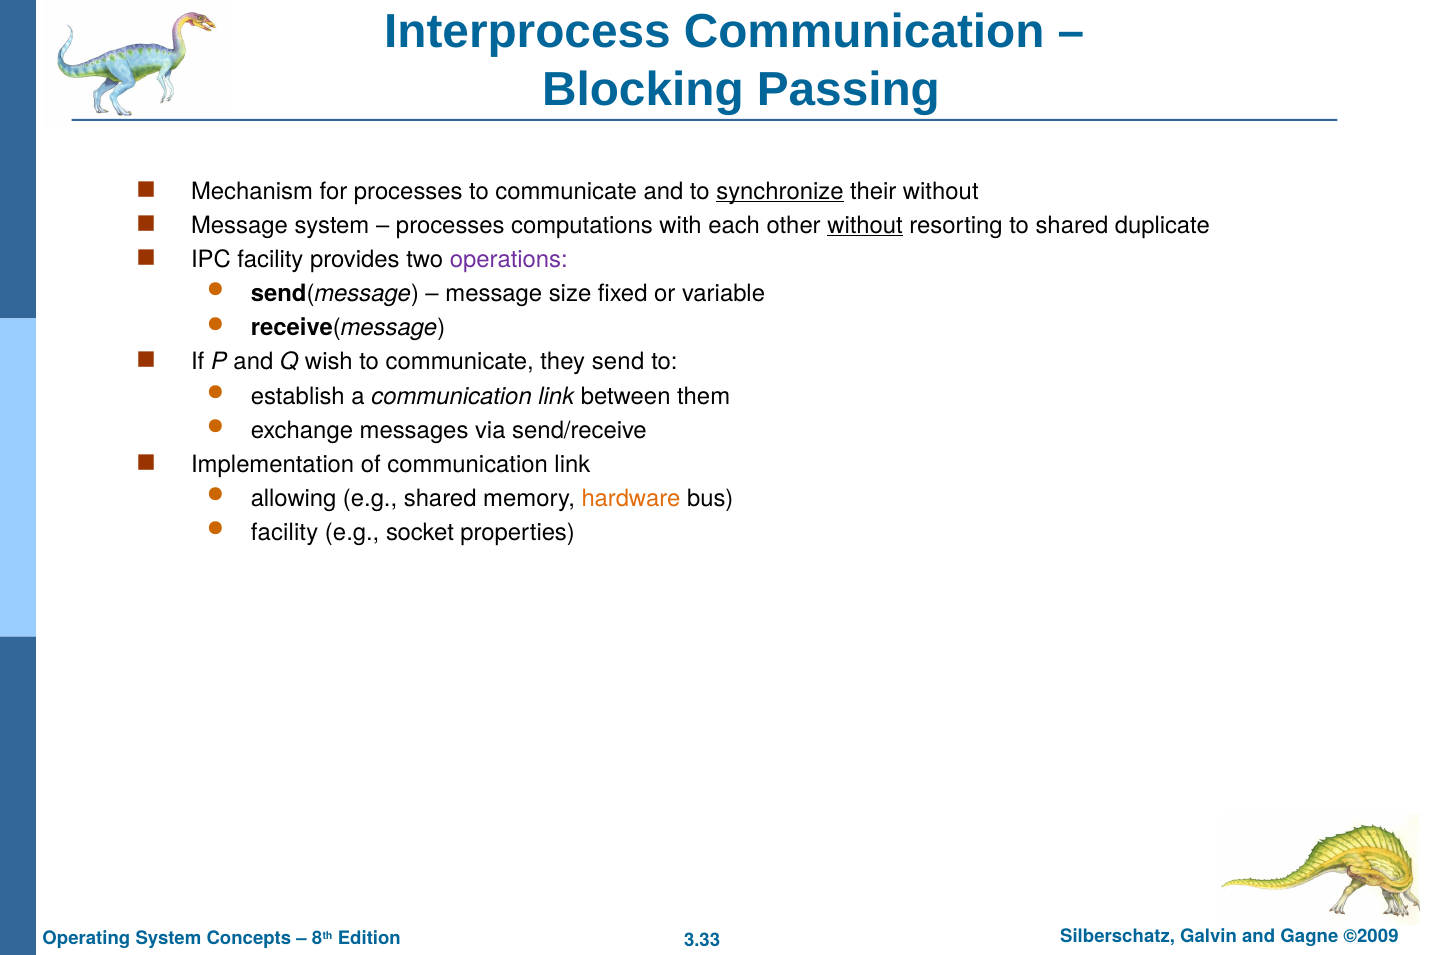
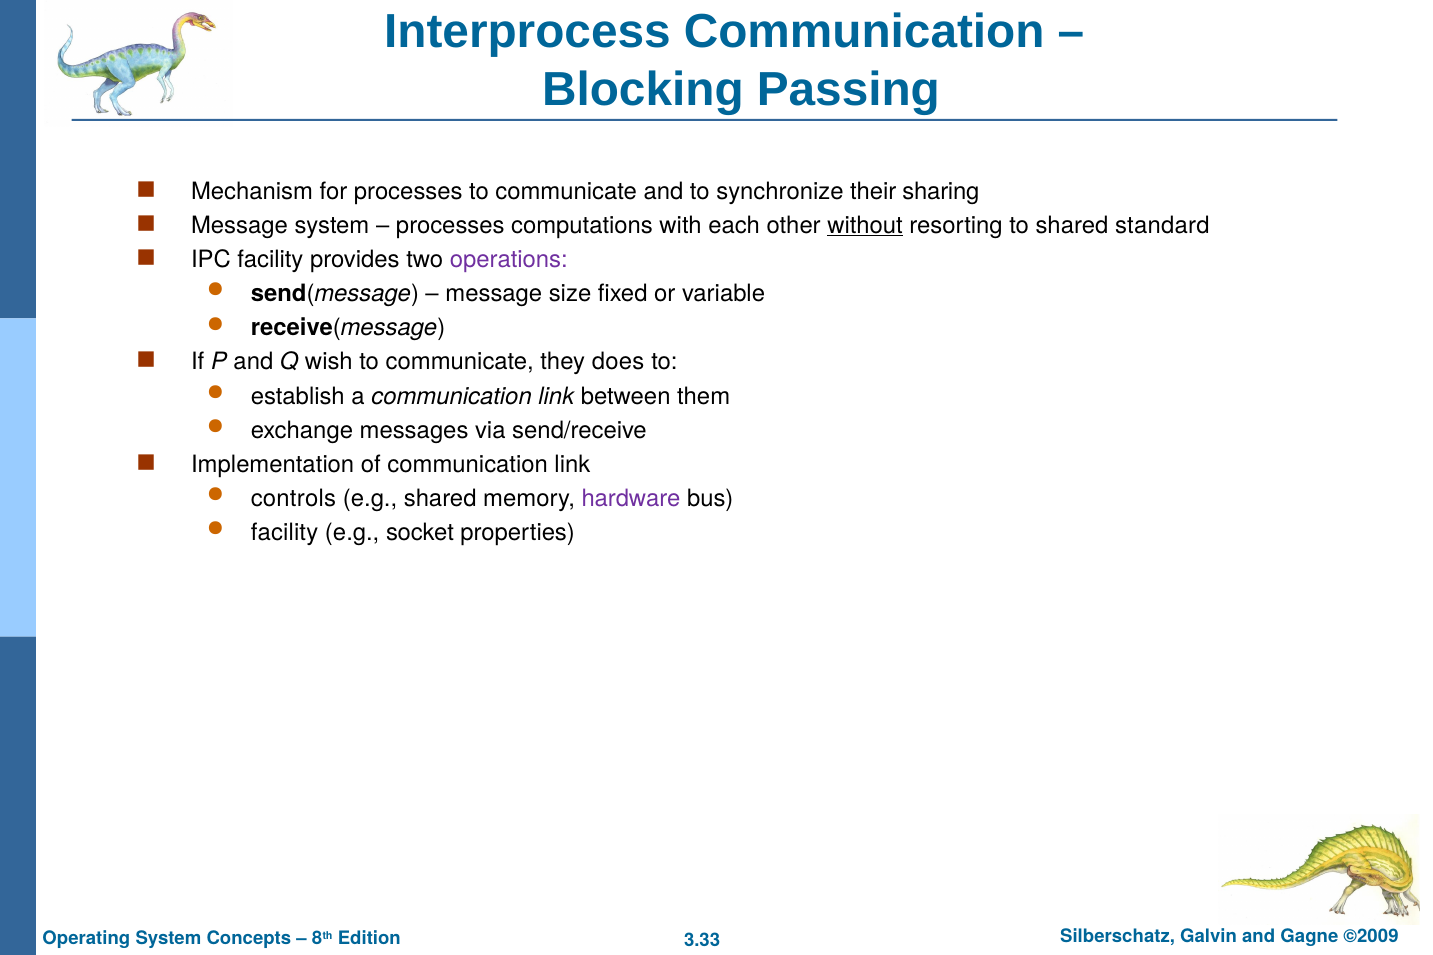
synchronize underline: present -> none (780, 191)
their without: without -> sharing (941, 191)
duplicate: duplicate -> standard (1162, 226)
send: send -> does (618, 362)
allowing: allowing -> controls (293, 499)
hardware colour: orange -> purple (631, 499)
